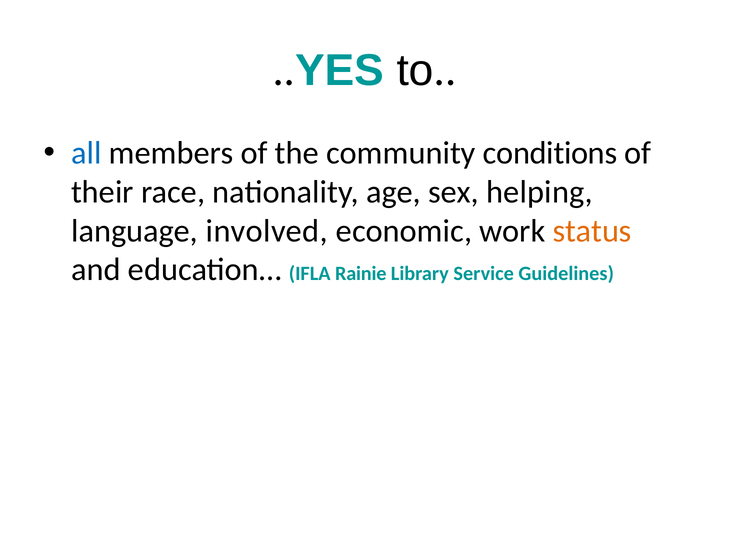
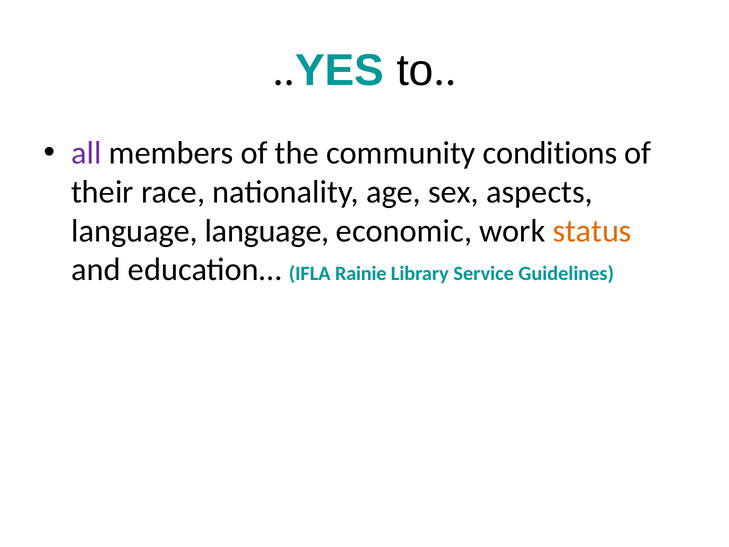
all colour: blue -> purple (86, 153)
helping: helping -> aspects (539, 192)
language involved: involved -> language (267, 231)
